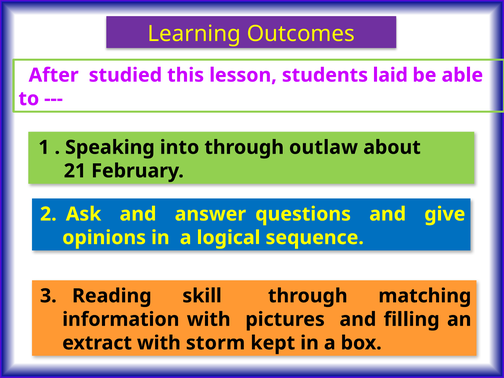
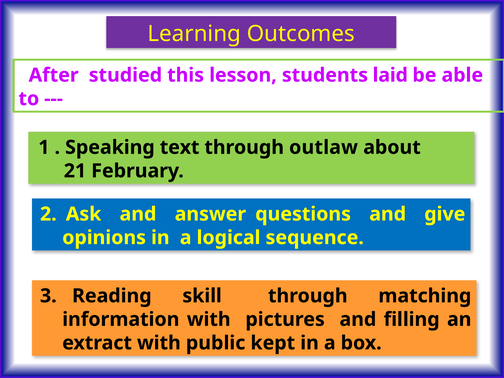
into: into -> text (180, 147)
storm: storm -> public (216, 343)
